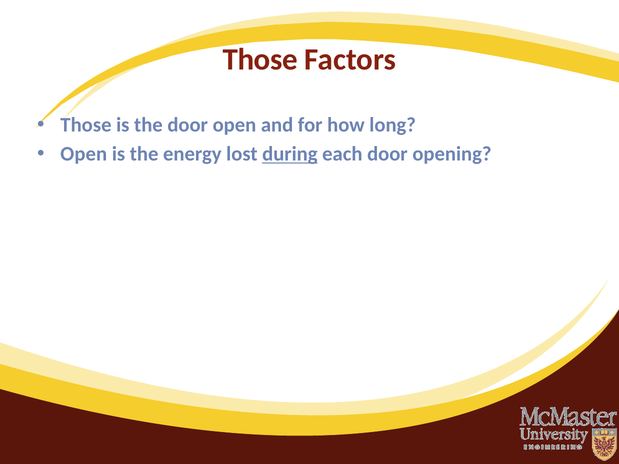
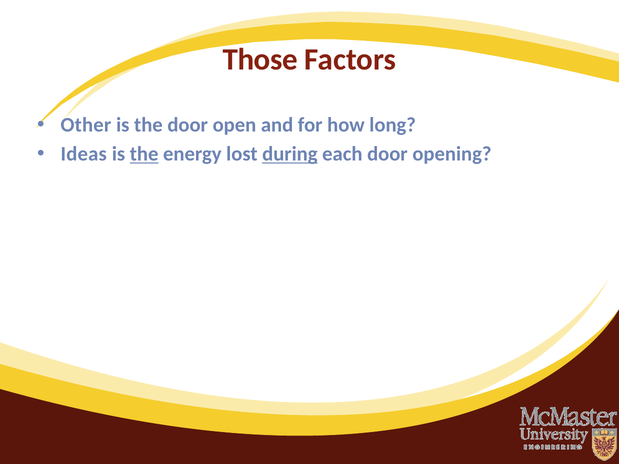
Those: Those -> Other (86, 125)
Open: Open -> Ideas (84, 154)
the underline: none -> present (144, 154)
